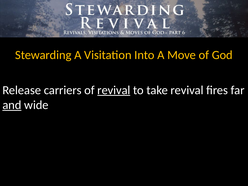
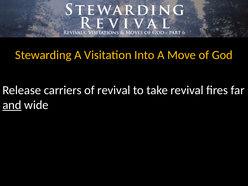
revival underline: present -> none (114, 90)
